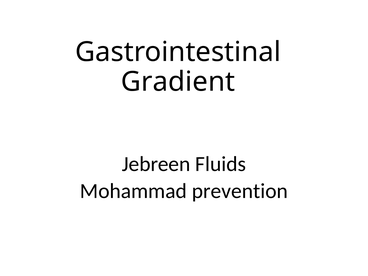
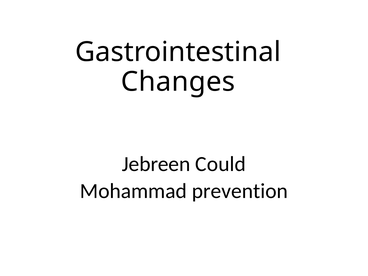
Gradient: Gradient -> Changes (178, 82)
Fluids: Fluids -> Could (221, 164)
